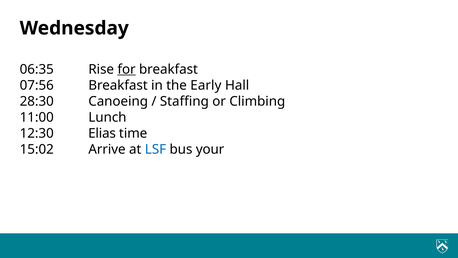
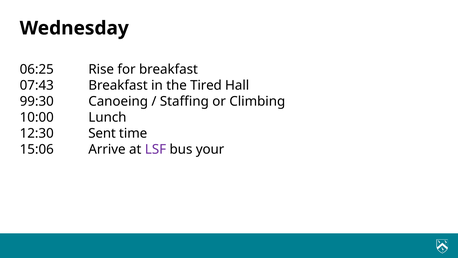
06:35: 06:35 -> 06:25 (37, 69)
for underline: present -> none (127, 69)
07:56: 07:56 -> 07:43 (37, 85)
Early: Early -> Tired (206, 85)
28:30: 28:30 -> 99:30 (37, 101)
11:00: 11:00 -> 10:00 (37, 117)
Elias: Elias -> Sent (102, 133)
15:02: 15:02 -> 15:06 (37, 149)
LSF colour: blue -> purple (155, 149)
